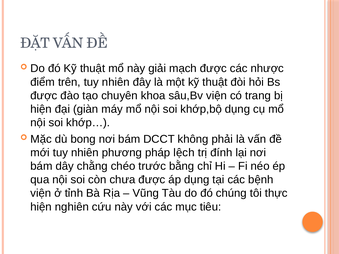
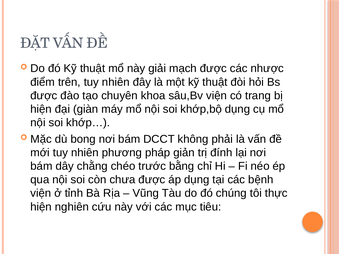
lệch: lệch -> giản (184, 153)
